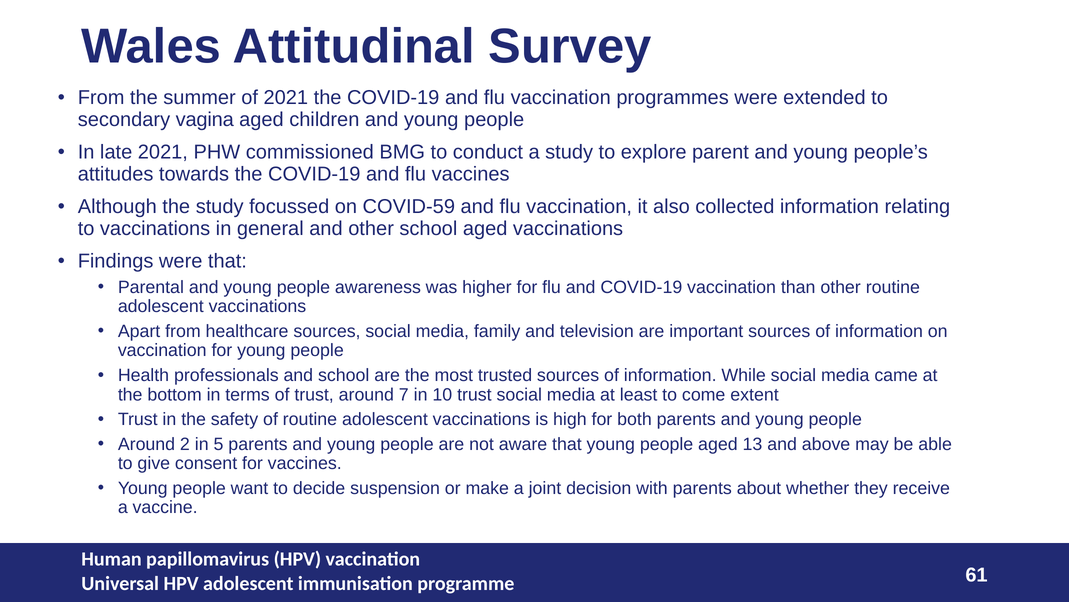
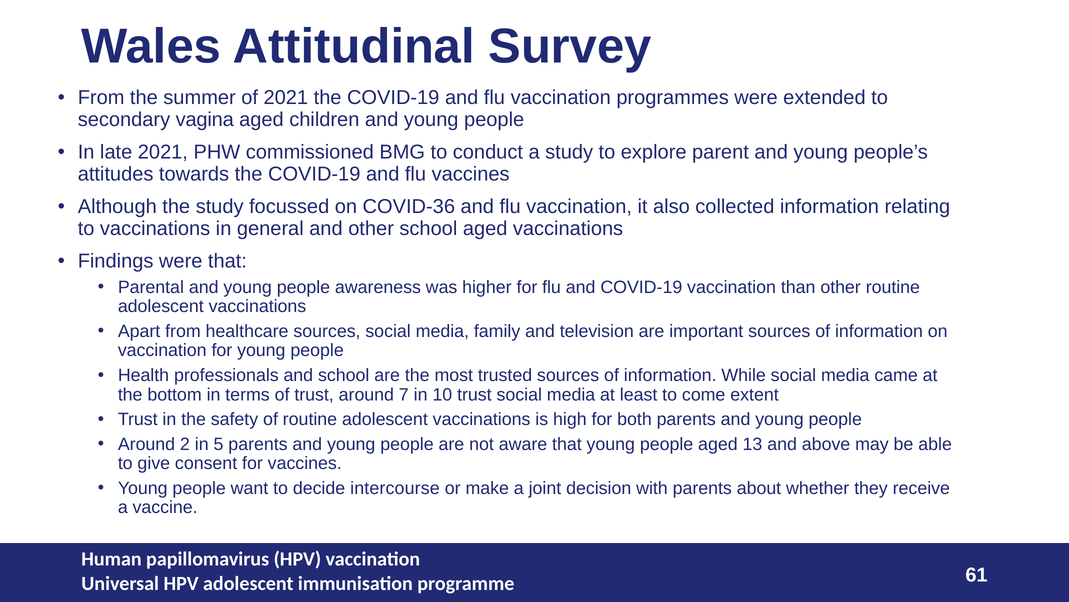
COVID-59: COVID-59 -> COVID-36 (409, 207)
suspension: suspension -> intercourse (395, 488)
